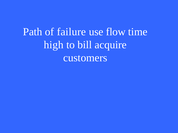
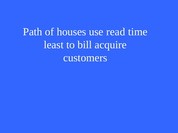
failure: failure -> houses (71, 32)
flow: flow -> read (116, 32)
high: high -> least (54, 45)
